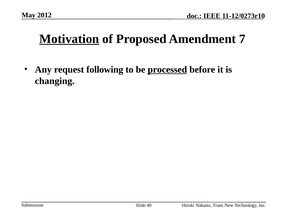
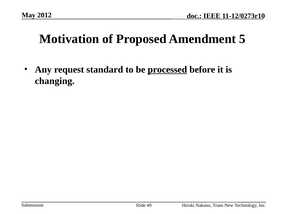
Motivation underline: present -> none (69, 39)
7: 7 -> 5 (242, 39)
following: following -> standard (105, 70)
